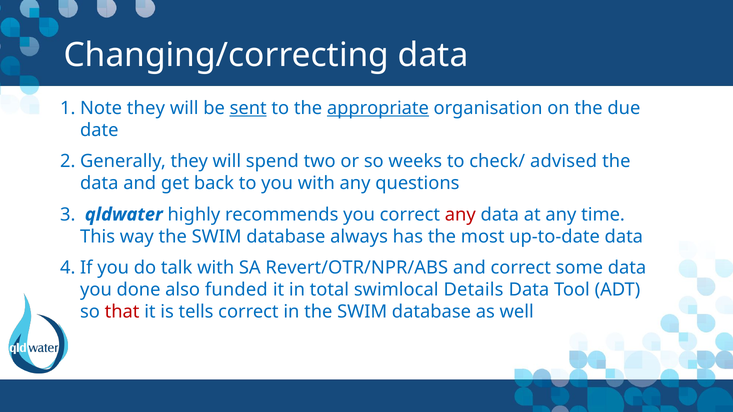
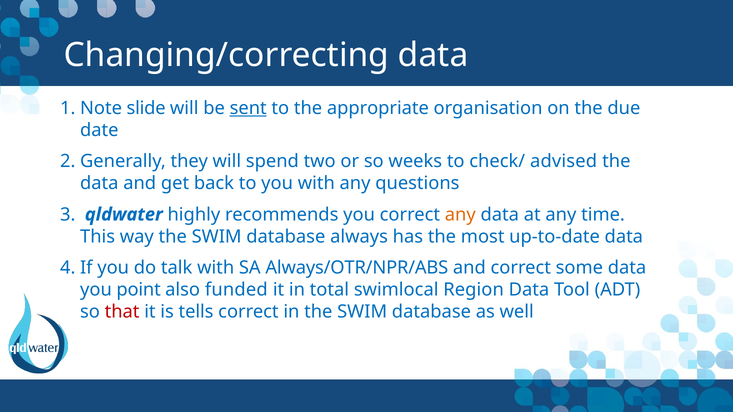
Note they: they -> slide (146, 108)
appropriate underline: present -> none (378, 108)
any colour: red -> orange (460, 215)
Revert/OTR/NPR/ABS: Revert/OTR/NPR/ABS -> Always/OTR/NPR/ABS (357, 268)
done: done -> point (139, 290)
Details: Details -> Region (474, 290)
